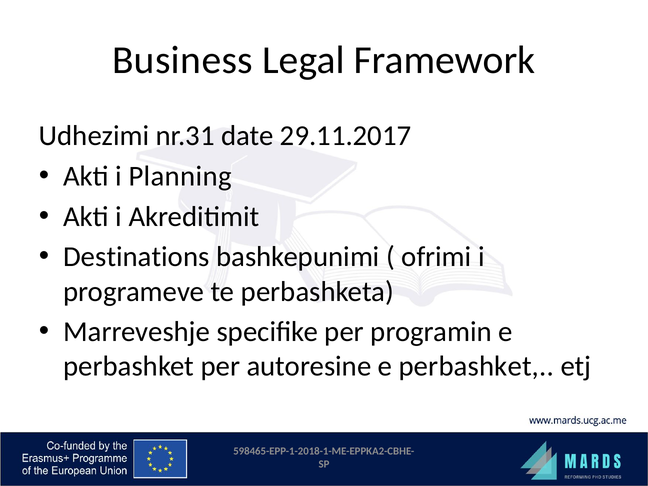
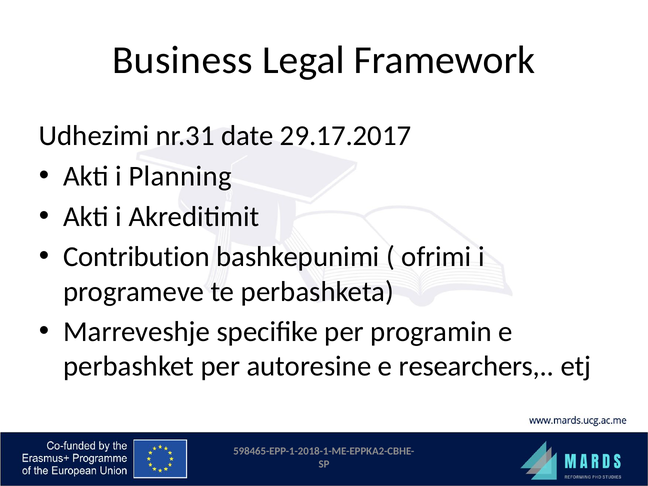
29.11.2017: 29.11.2017 -> 29.17.2017 (346, 136)
Destinations: Destinations -> Contribution (136, 257)
autoresine e perbashket: perbashket -> researchers (476, 366)
